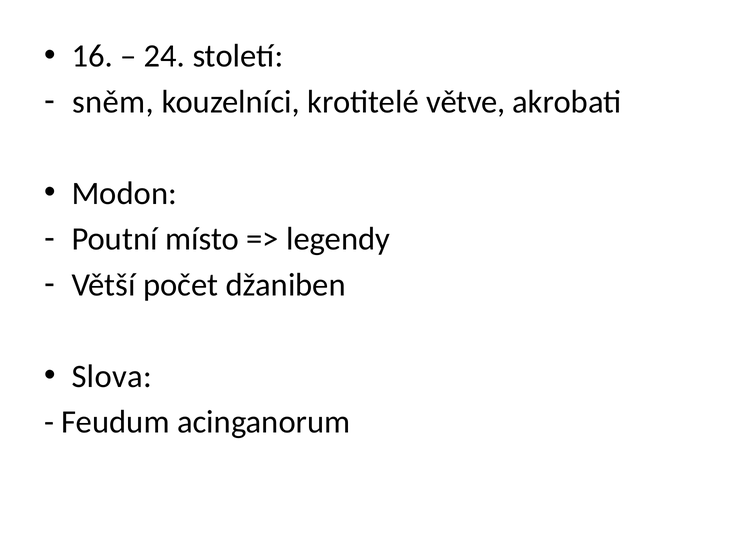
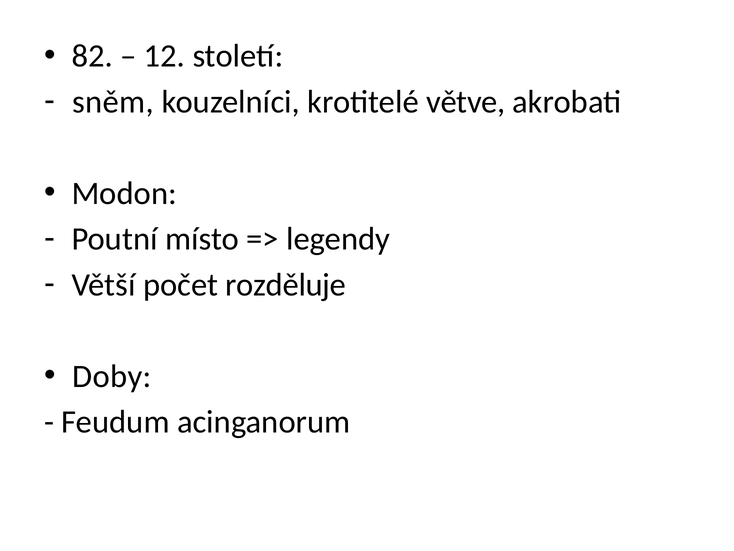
16: 16 -> 82 (92, 56)
24: 24 -> 12 (164, 56)
džaniben: džaniben -> rozděluje (286, 285)
Slova: Slova -> Doby (112, 376)
